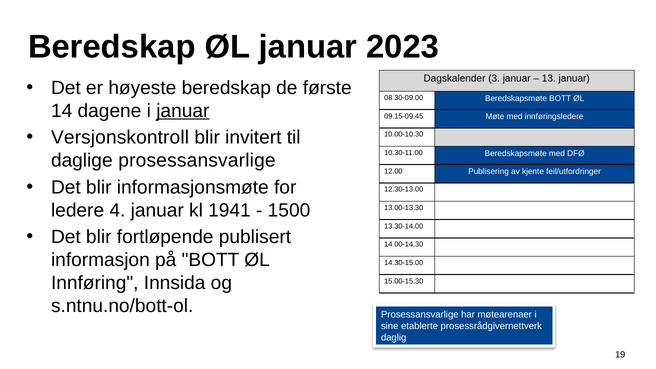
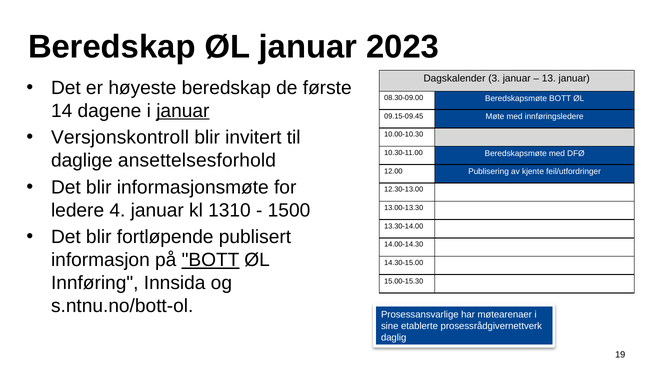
daglige prosessansvarlige: prosessansvarlige -> ansettelsesforhold (197, 161)
1941: 1941 -> 1310 (229, 210)
BOTT underline: none -> present (211, 260)
